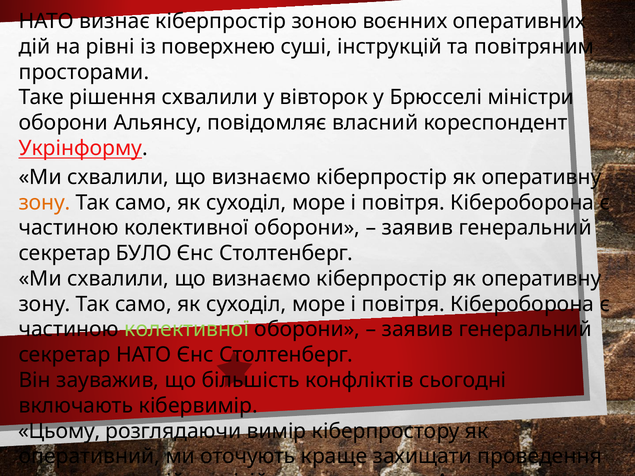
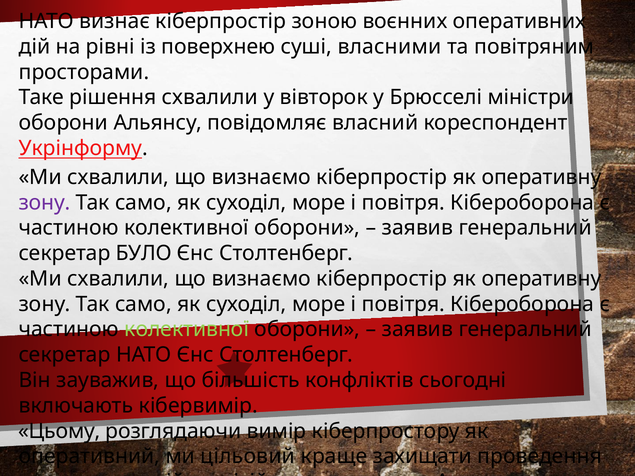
інструкцій: інструкцій -> власними (389, 47)
зону colour: orange -> purple (45, 203)
оточують: оточують -> цільовий (248, 457)
